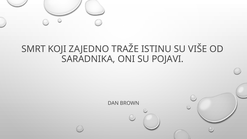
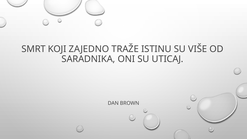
POJAVI: POJAVI -> UTICAJ (168, 59)
